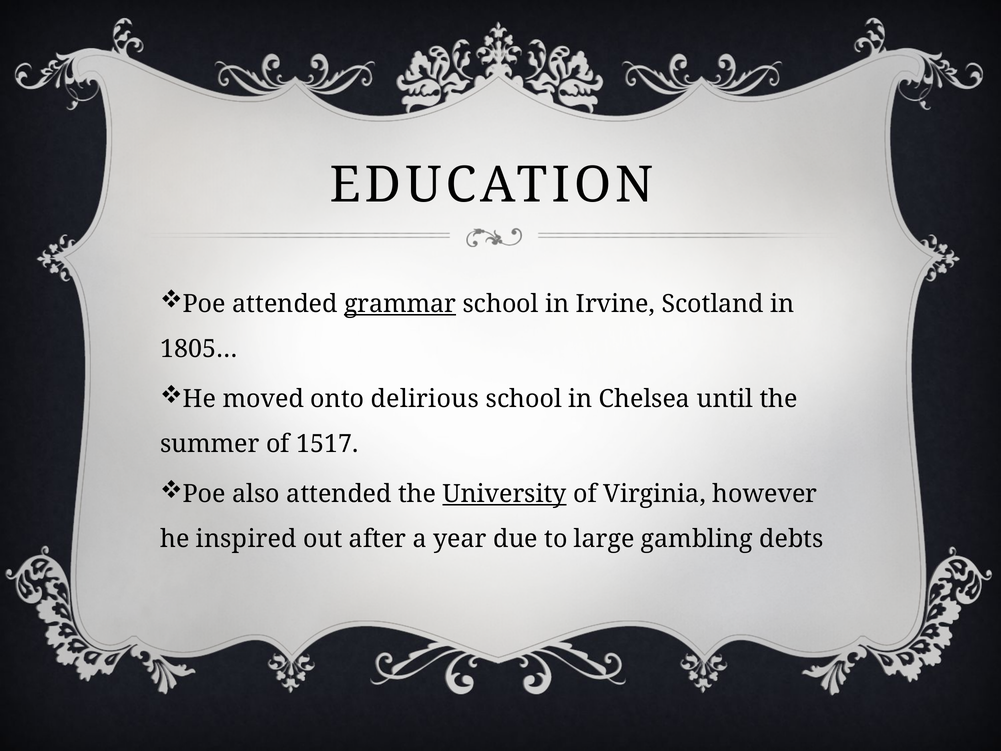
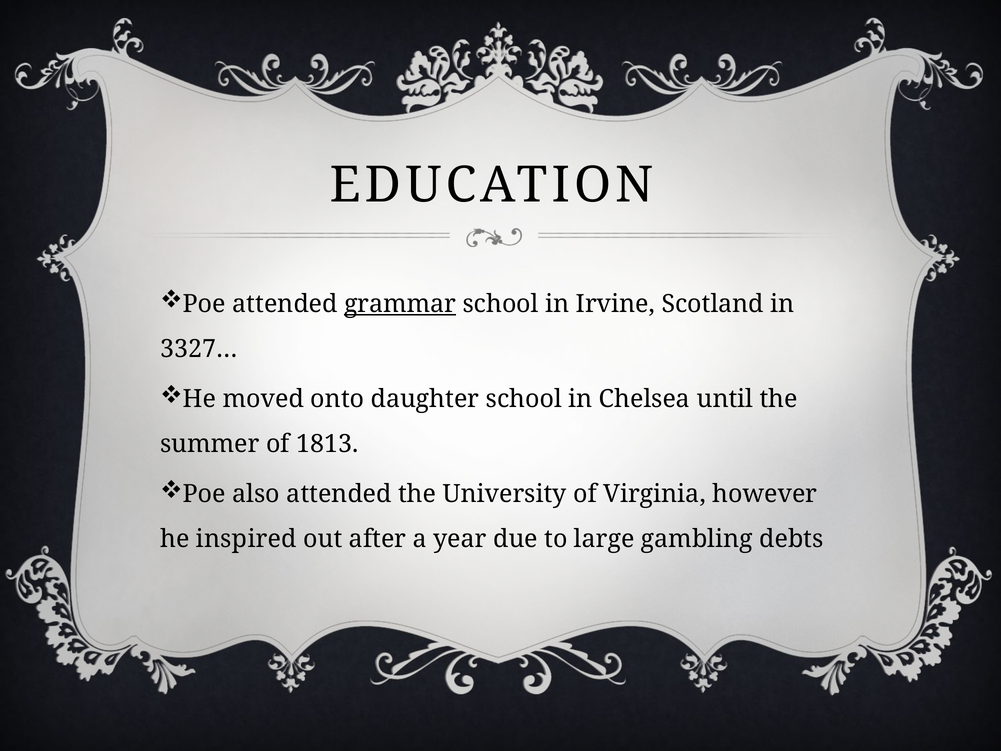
1805…: 1805… -> 3327… (199, 349)
delirious: delirious -> daughter (425, 399)
1517: 1517 -> 1813 (327, 444)
University underline: present -> none (505, 494)
